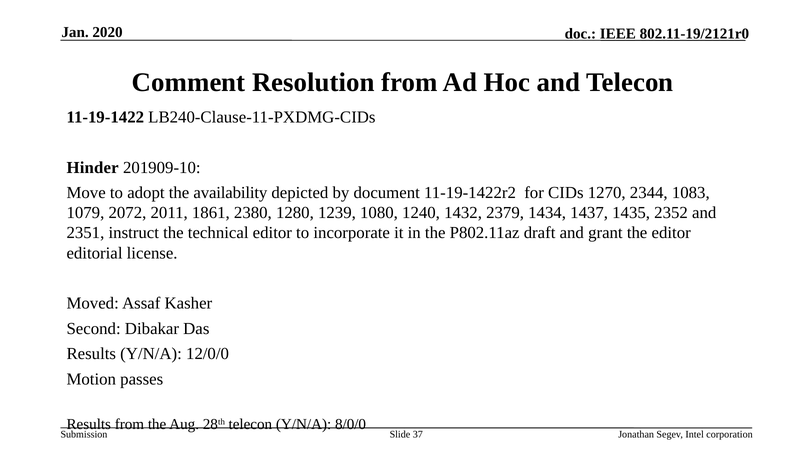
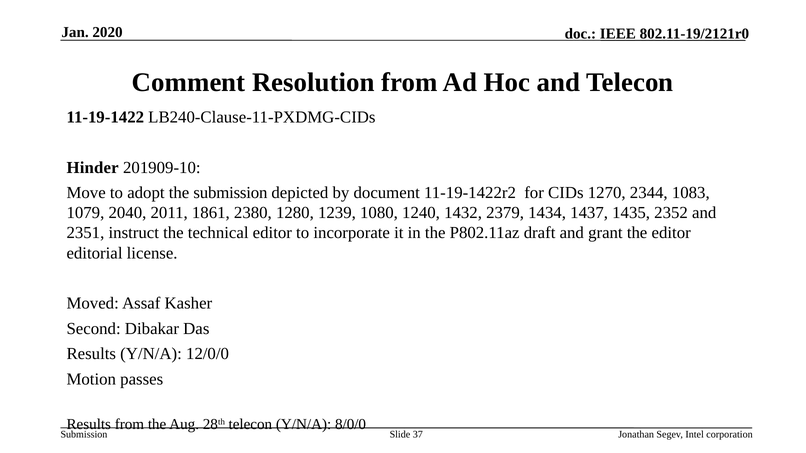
the availability: availability -> submission (230, 193)
2072: 2072 -> 2040 (127, 213)
